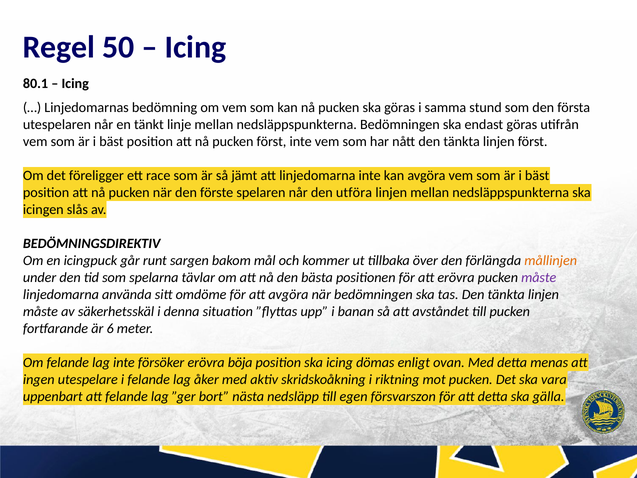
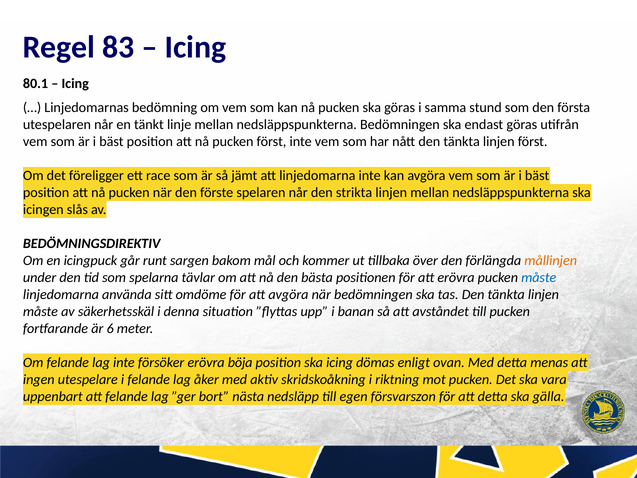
50: 50 -> 83 (118, 47)
utföra: utföra -> strikta (354, 193)
måste colour: purple -> blue (539, 277)
